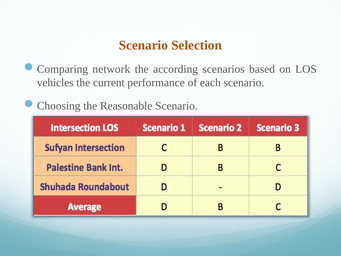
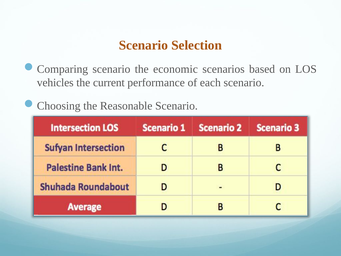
Comparing network: network -> scenario (111, 69)
according: according -> economic (175, 69)
